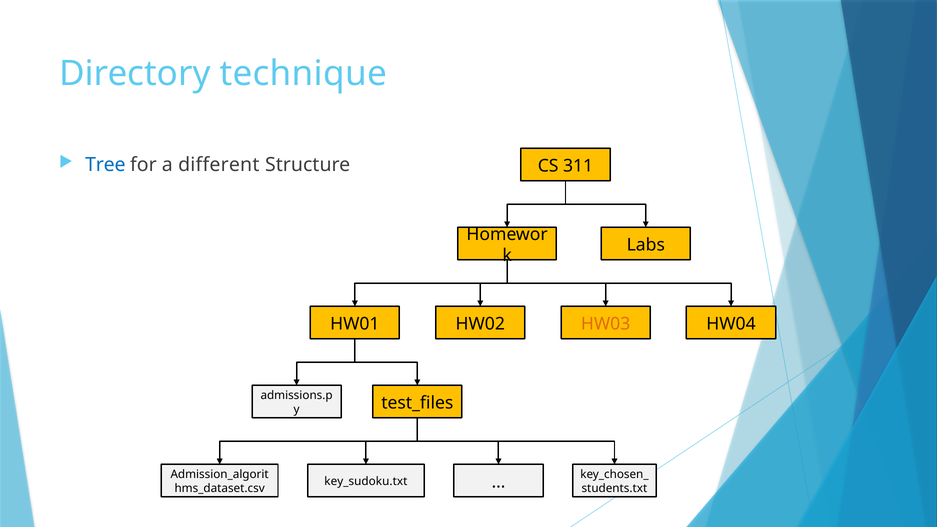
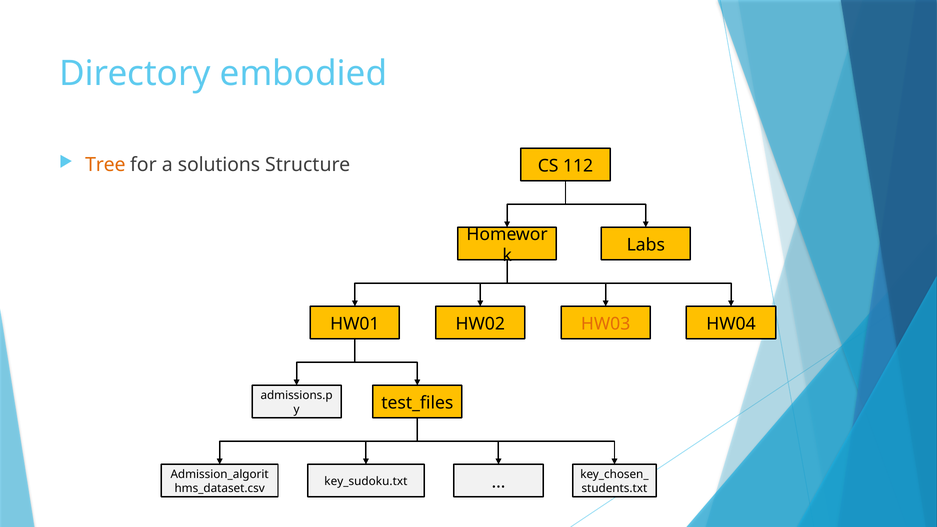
technique: technique -> embodied (303, 74)
Tree colour: blue -> orange (105, 165)
different: different -> solutions (219, 165)
311: 311 -> 112 (578, 166)
